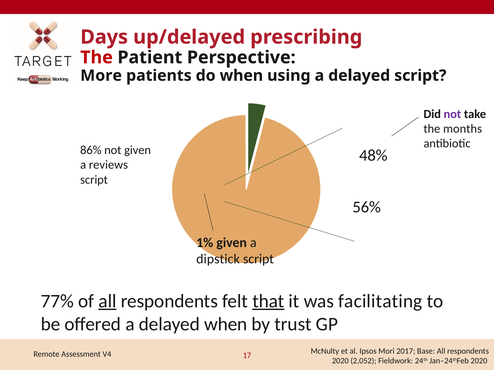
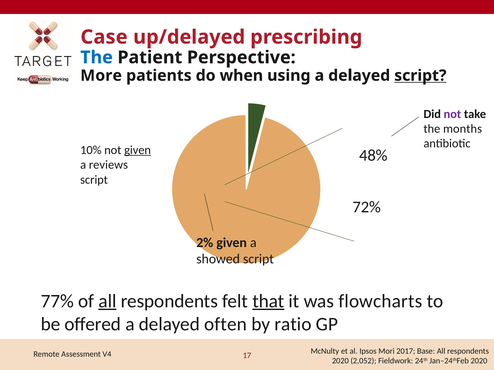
Days: Days -> Case (104, 37)
The colour: red -> blue (97, 57)
script underline: none -> present (420, 76)
86%: 86% -> 10% (91, 150)
given underline: none -> present (138, 150)
56%: 56% -> 72% (367, 207)
1%: 1% -> 2% (205, 243)
dipstick: dipstick -> showed (218, 259)
facilitating: facilitating -> flowcharts (380, 302)
delayed when: when -> often (226, 325)
trust: trust -> ratio (293, 325)
